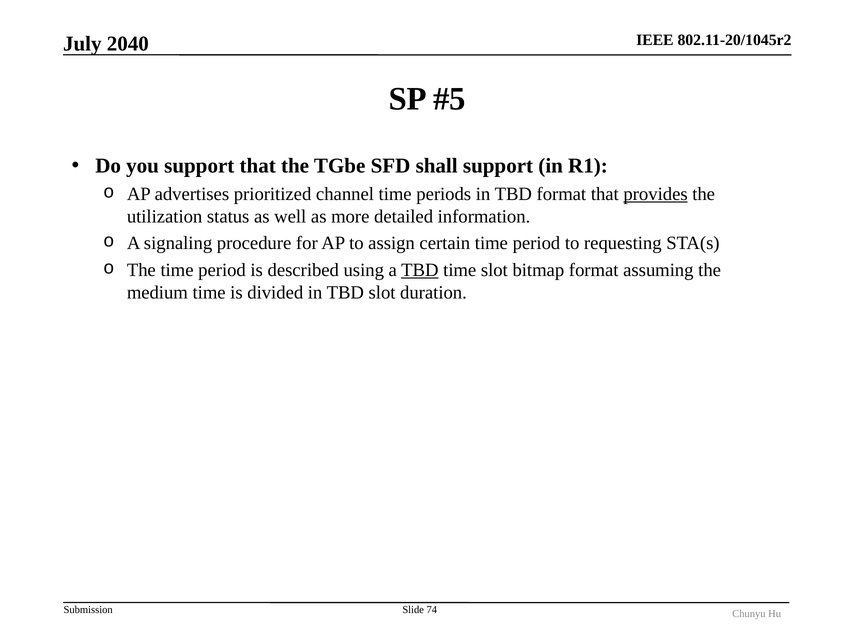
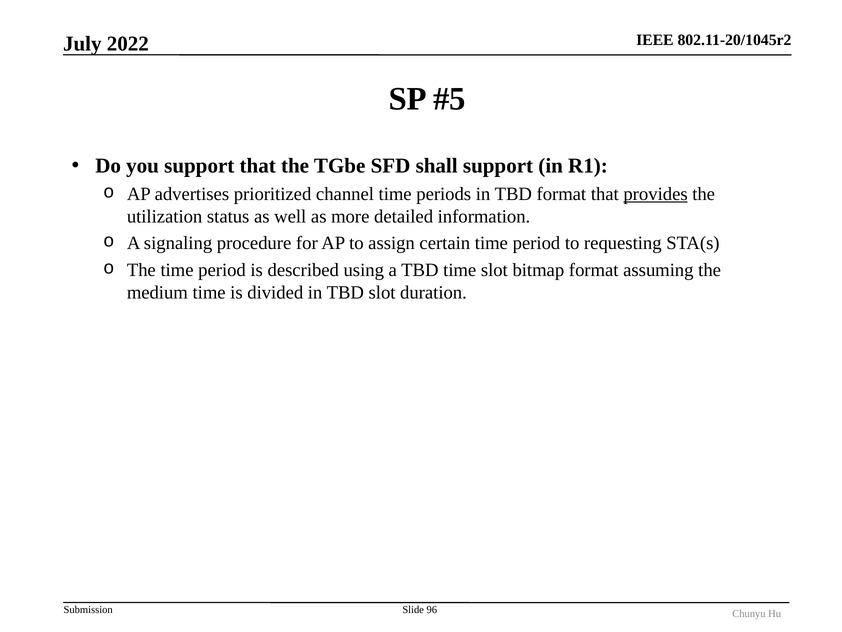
2040: 2040 -> 2022 (128, 44)
TBD underline: present -> none (420, 270)
74: 74 -> 96 (432, 609)
